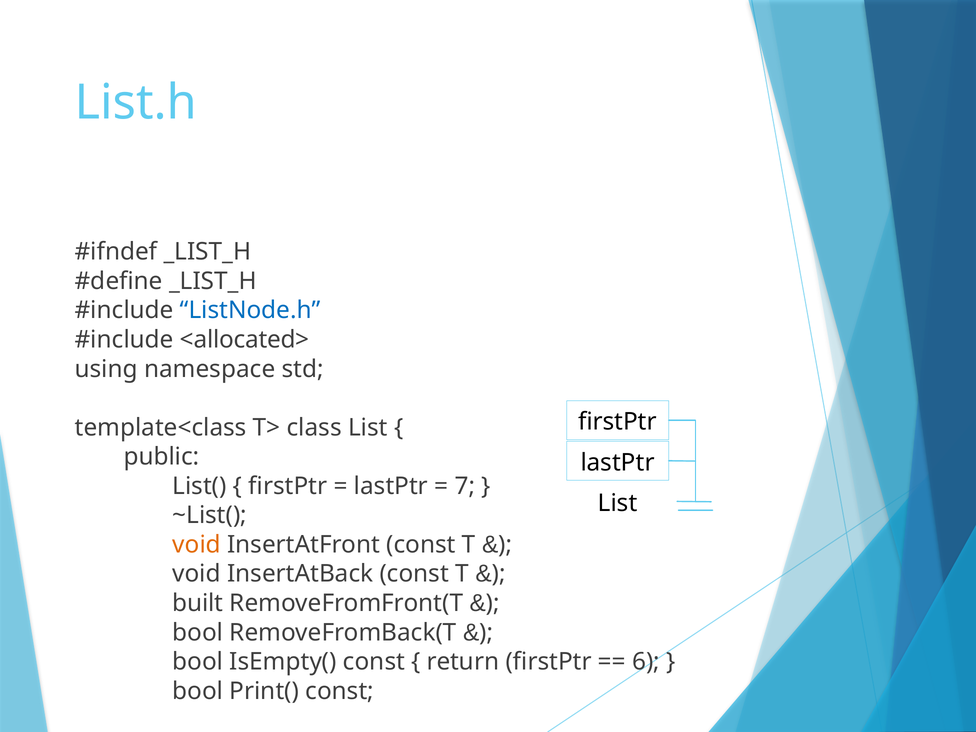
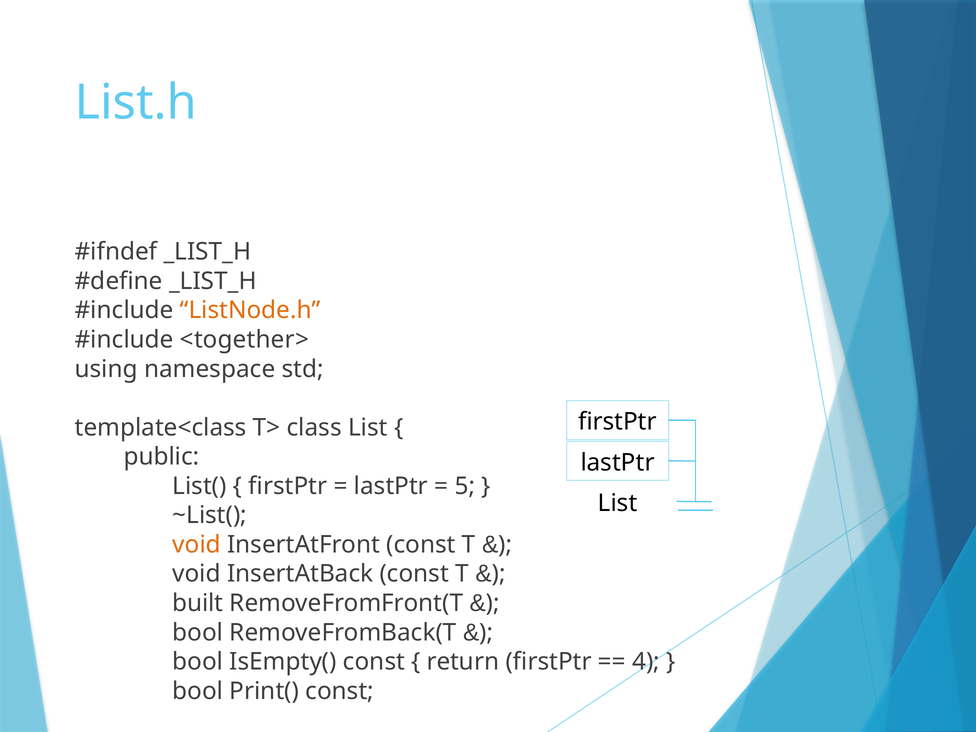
ListNode.h colour: blue -> orange (250, 310)
<allocated>: <allocated> -> <together> (244, 340)
7: 7 -> 5 (465, 486)
6: 6 -> 4 (646, 662)
